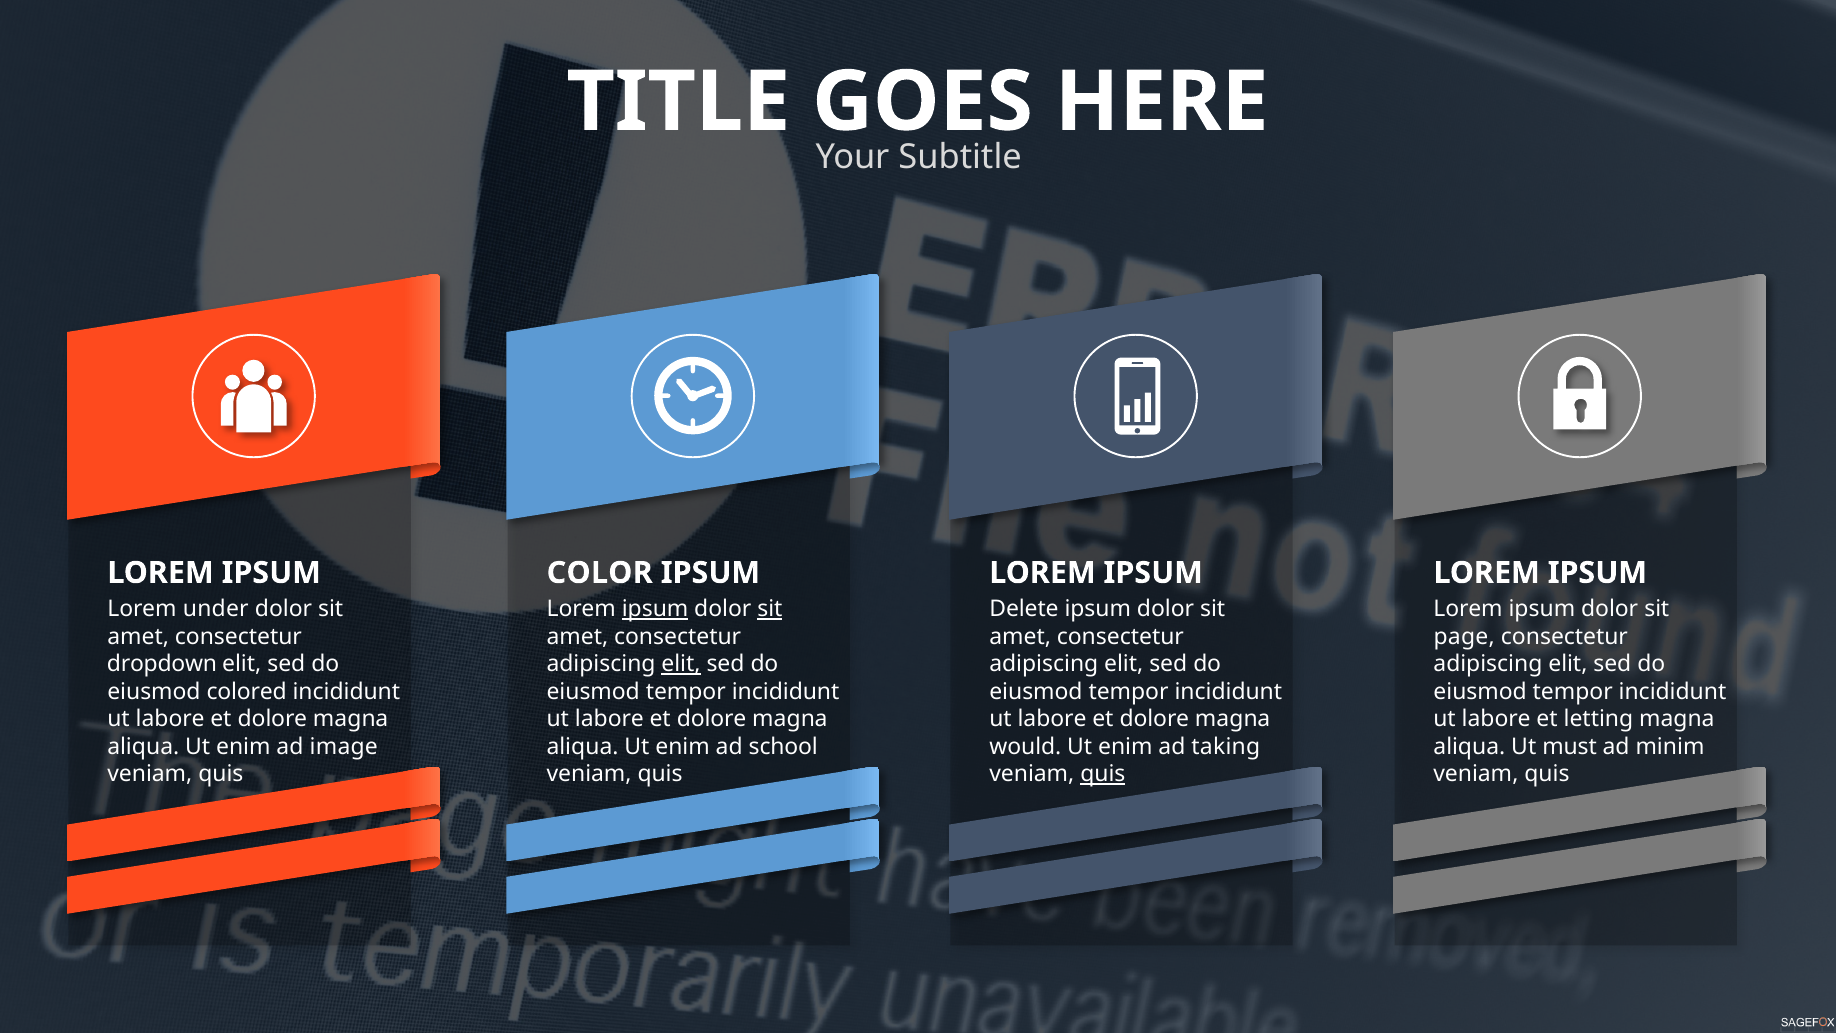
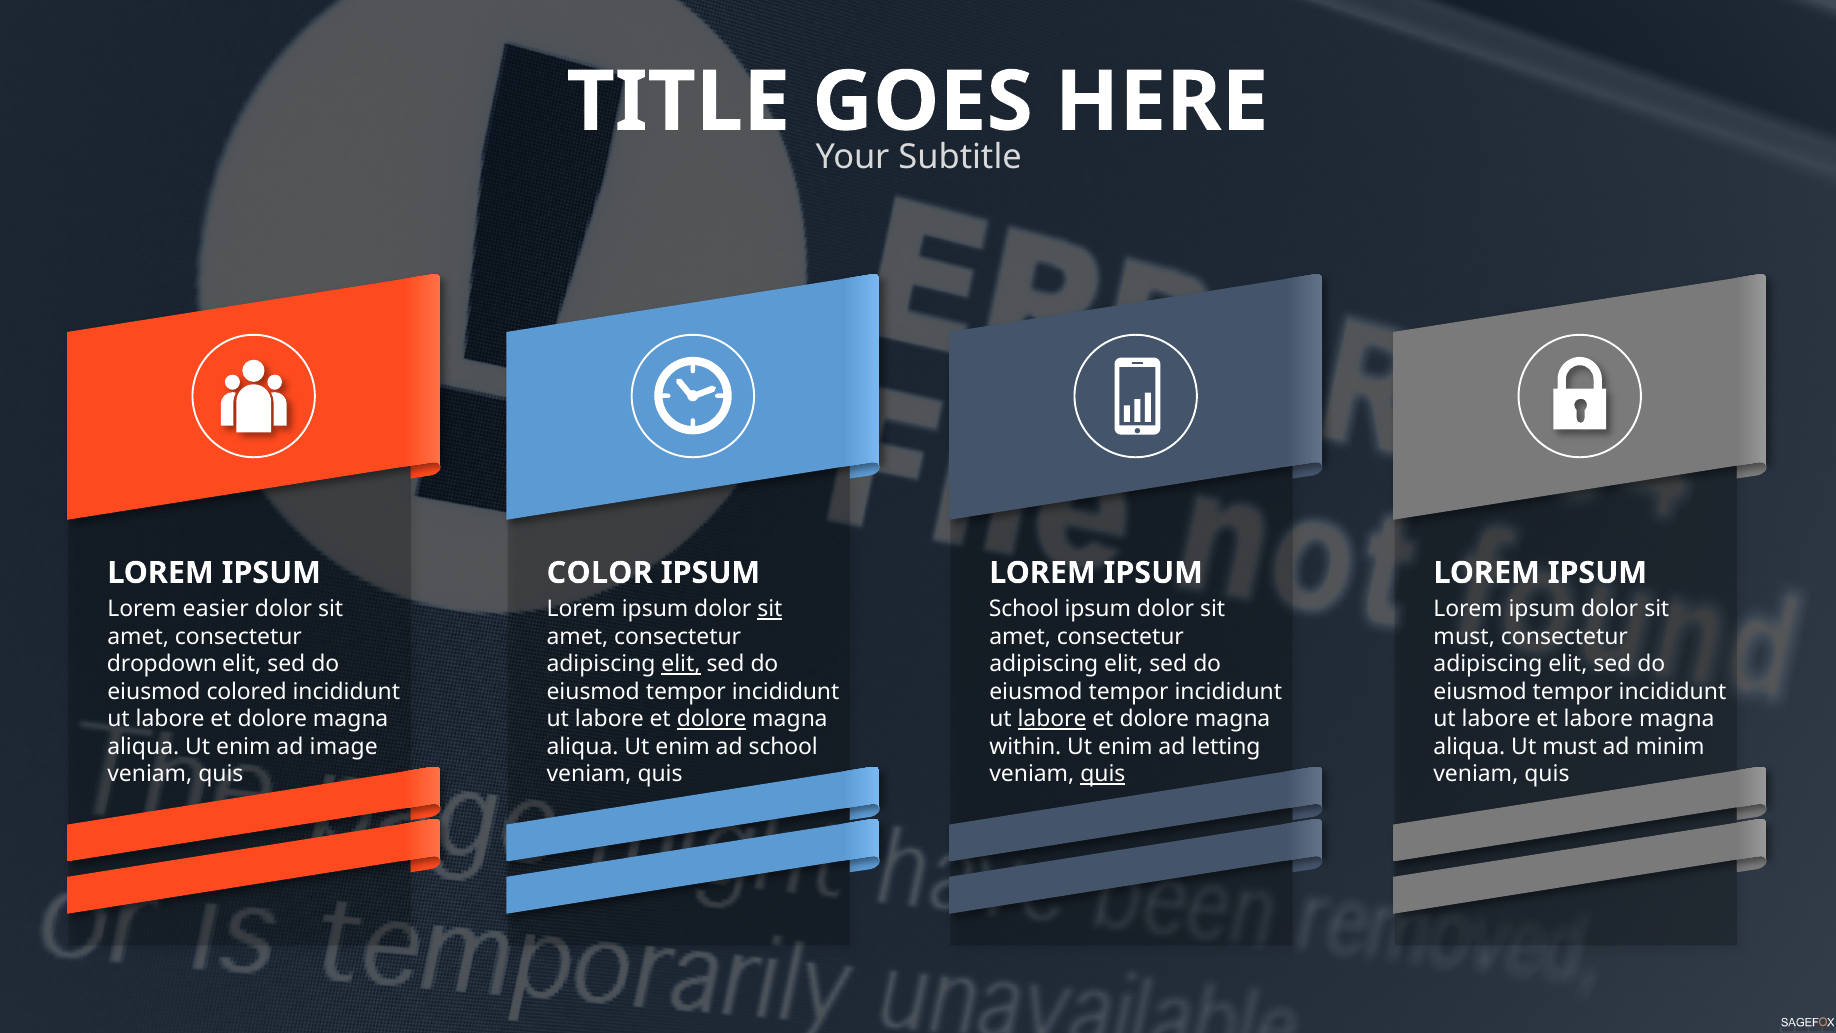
under: under -> easier (216, 609)
ipsum underline: present -> none (655, 609)
Delete: Delete -> School (1024, 609)
page: page -> must (1464, 636)
dolore underline: none -> present (712, 719)
labore underline: none -> present (1052, 719)
et letting: letting -> labore (1598, 719)
would: would -> within (1025, 747)
taking: taking -> letting (1226, 747)
